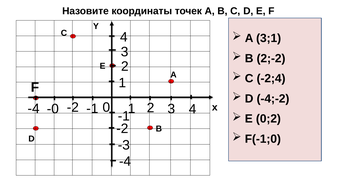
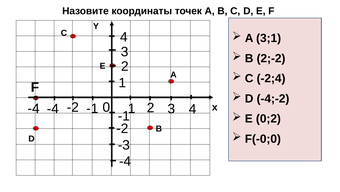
-0: -0 -> -4 (53, 109)
F(-1;0: F(-1;0 -> F(-0;0 (263, 138)
